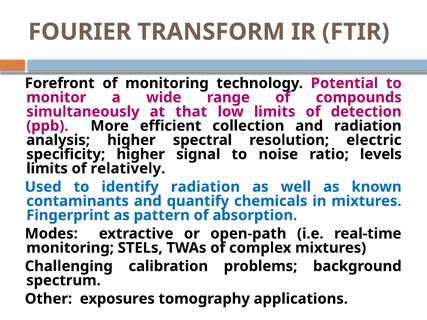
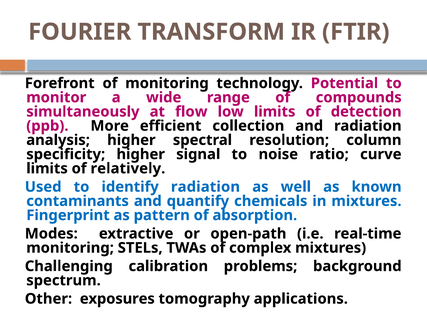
that: that -> flow (191, 112)
electric: electric -> column (374, 140)
levels: levels -> curve (381, 154)
